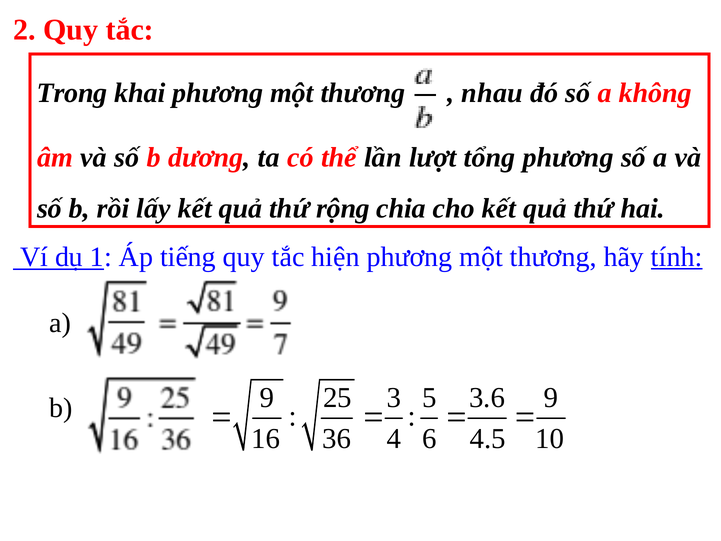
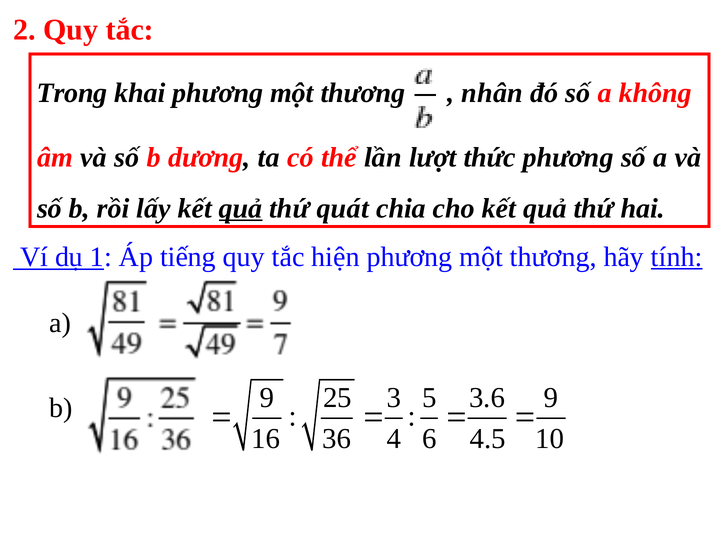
nhau: nhau -> nhân (492, 93)
tổng: tổng -> thức (490, 158)
quả underline: none -> present (241, 208)
rộng: rộng -> quát (343, 208)
